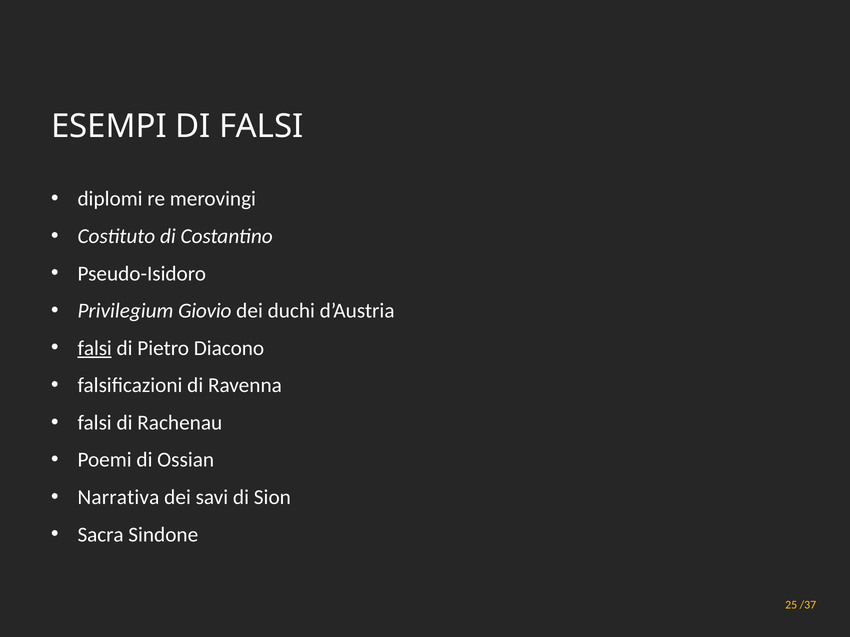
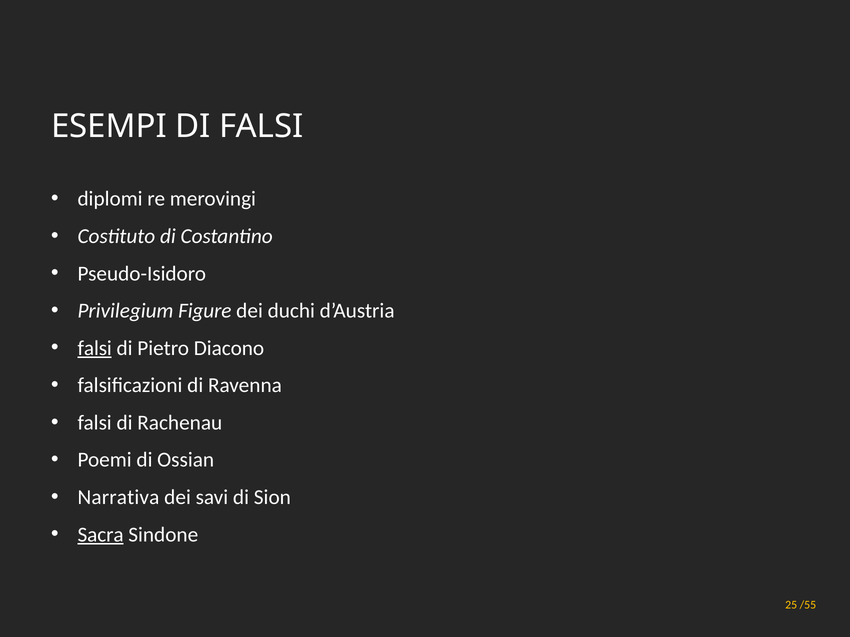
Giovio: Giovio -> Figure (205, 311)
Sacra underline: none -> present (101, 535)
/37: /37 -> /55 (808, 605)
